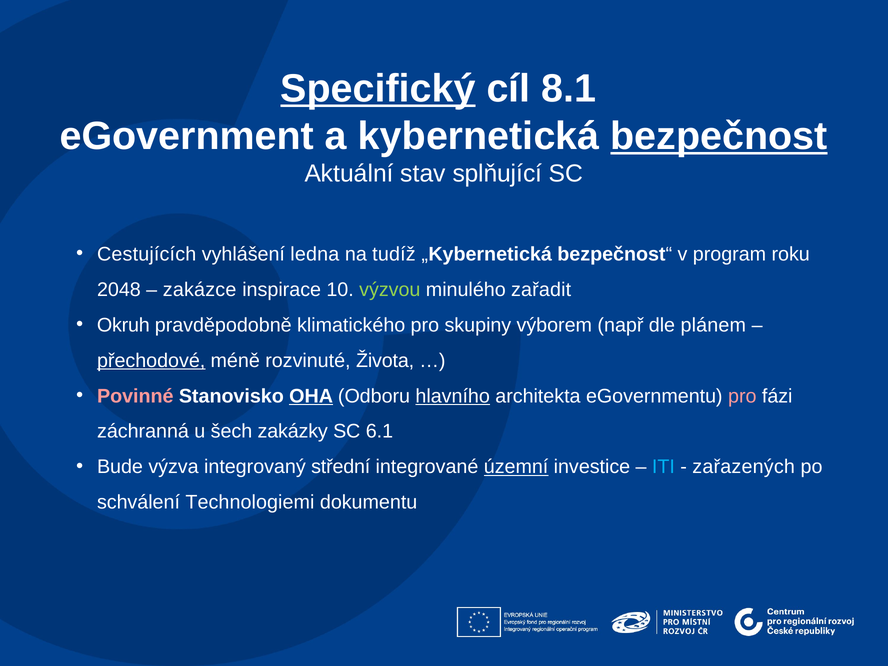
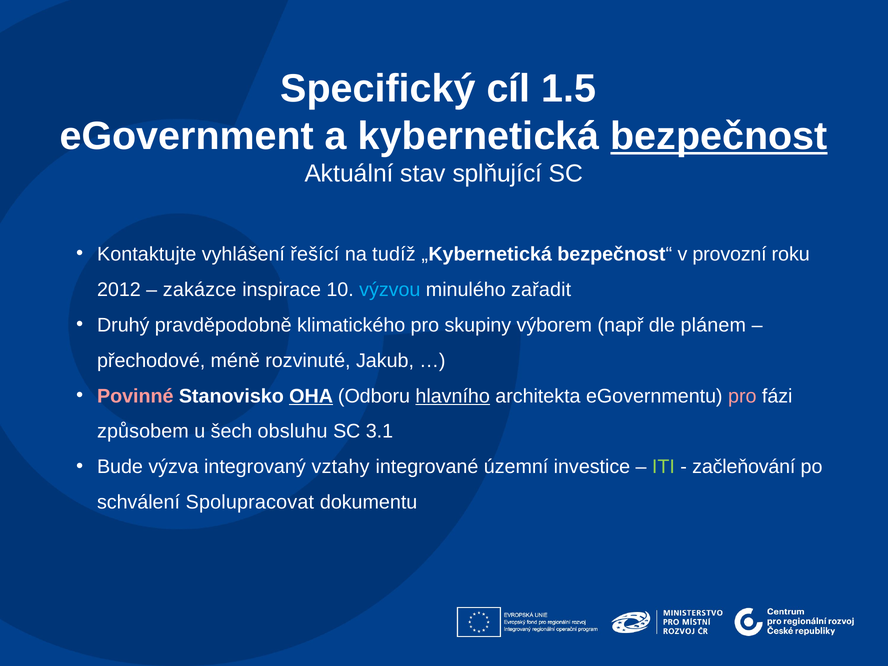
Specifický underline: present -> none (378, 89)
8.1: 8.1 -> 1.5 (569, 89)
Cestujících: Cestujících -> Kontaktujte (147, 254)
ledna: ledna -> řešící (315, 254)
program: program -> provozní (730, 254)
2048: 2048 -> 2012 (119, 290)
výzvou colour: light green -> light blue (390, 290)
Okruh: Okruh -> Druhý (123, 325)
přechodové underline: present -> none (151, 361)
Života: Života -> Jakub (385, 361)
záchranná: záchranná -> způsobem (143, 431)
zakázky: zakázky -> obsluhu (293, 431)
6.1: 6.1 -> 3.1 (379, 431)
střední: střední -> vztahy (341, 467)
územní underline: present -> none (516, 467)
ITI colour: light blue -> light green (663, 467)
zařazených: zařazených -> začleňování (744, 467)
Technologiemi: Technologiemi -> Spolupracovat (250, 502)
